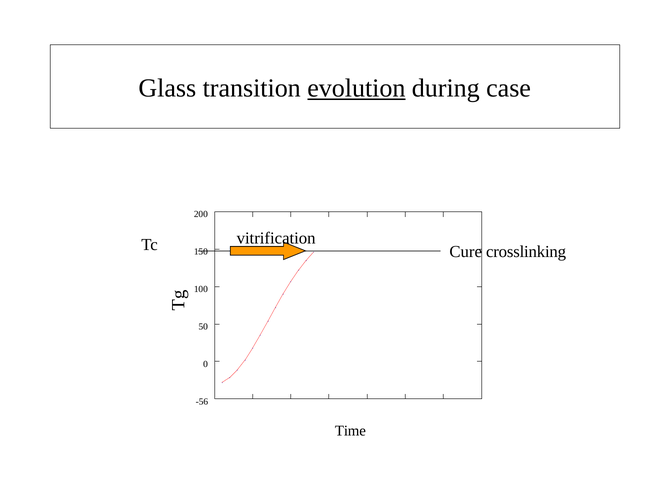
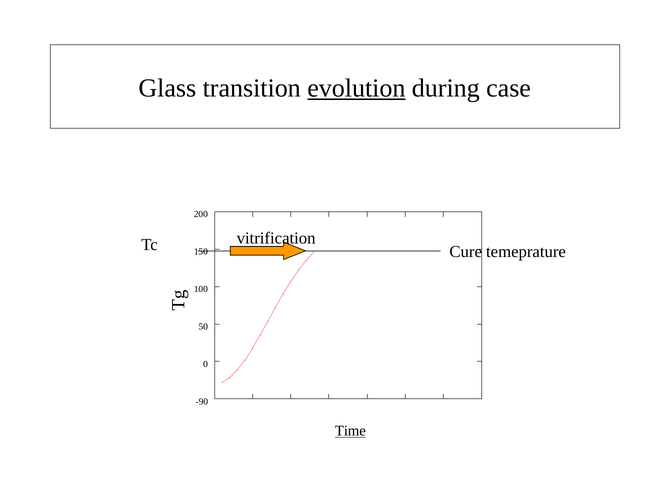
crosslinking: crosslinking -> temeprature (526, 252)
-56: -56 -> -90 (202, 402)
Time underline: none -> present (350, 431)
